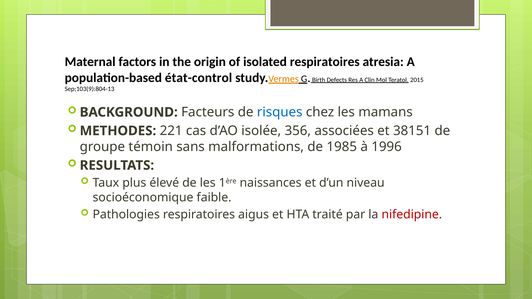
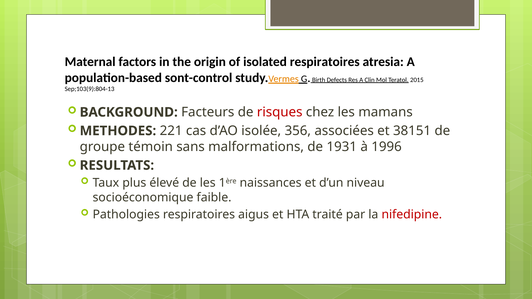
état-control: état-control -> sont-control (199, 78)
risques colour: blue -> red (280, 112)
1985: 1985 -> 1931 (342, 147)
